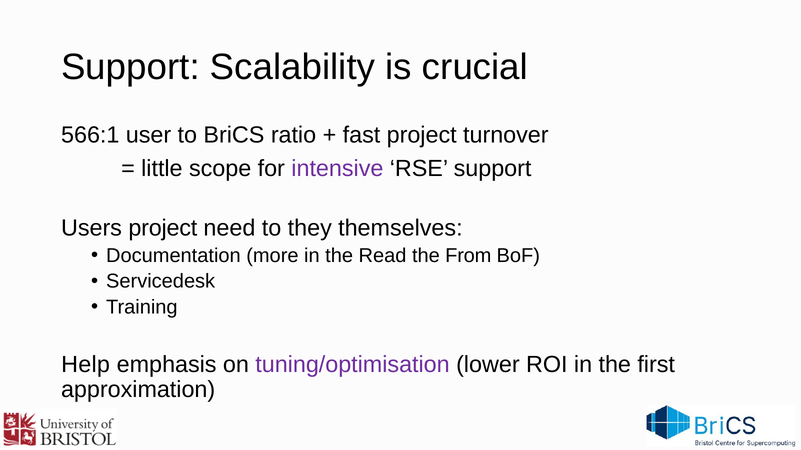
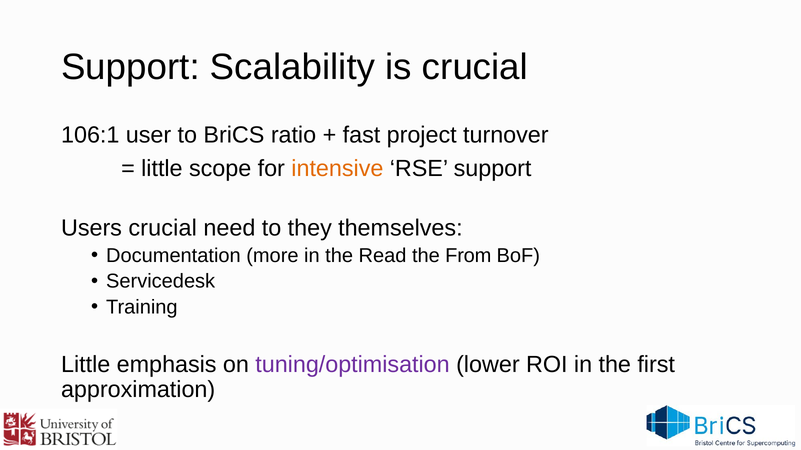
566:1: 566:1 -> 106:1 (90, 135)
intensive colour: purple -> orange (337, 169)
Users project: project -> crucial (163, 228)
Help: Help -> Little (86, 365)
